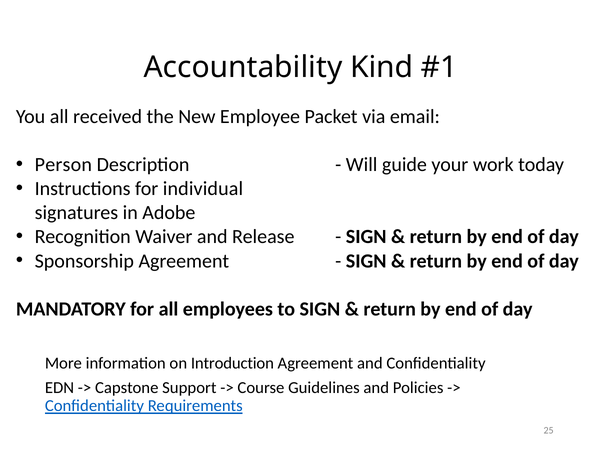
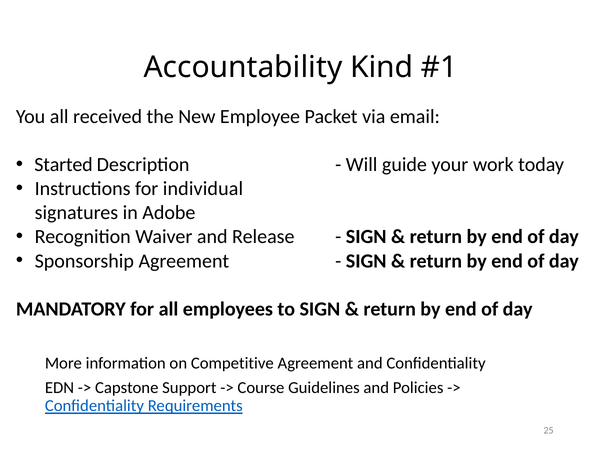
Person: Person -> Started (64, 165)
Introduction: Introduction -> Competitive (232, 363)
